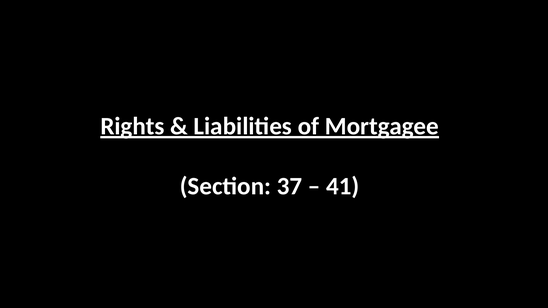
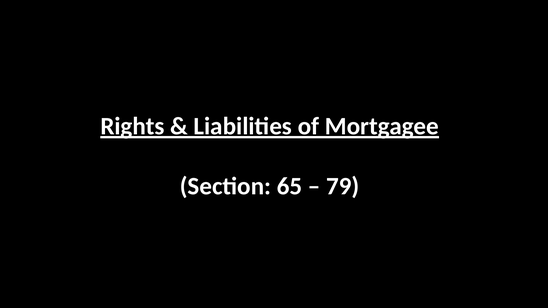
37: 37 -> 65 (290, 186)
41: 41 -> 79 (343, 186)
